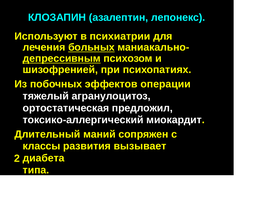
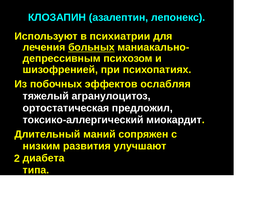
депрессивным underline: present -> none (62, 59)
операции: операции -> ослабляя (166, 84)
классы: классы -> низким (41, 146)
вызывает: вызывает -> улучшают (140, 146)
